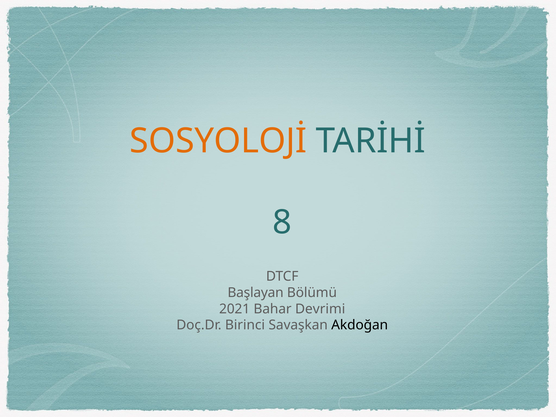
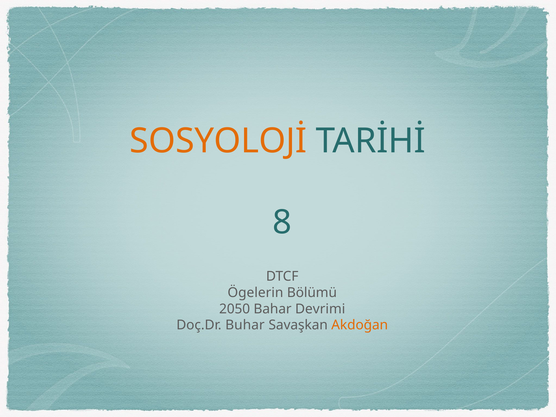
Başlayan: Başlayan -> Ögelerin (255, 293)
2021: 2021 -> 2050 (235, 309)
Birinci: Birinci -> Buhar (245, 325)
Akdoğan colour: black -> orange (360, 325)
